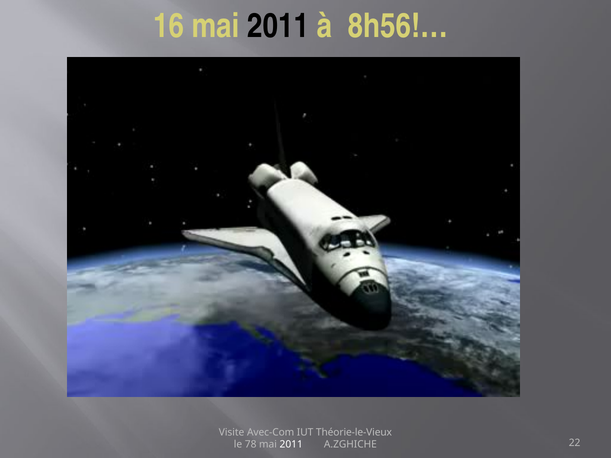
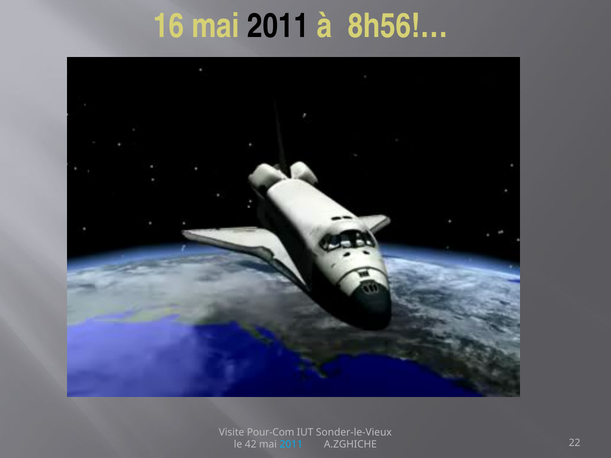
Avec-Com: Avec-Com -> Pour-Com (271, 432)
Théorie-le-Vieux: Théorie-le-Vieux -> Sonder-le-Vieux (354, 432)
78: 78 -> 42 (251, 445)
2011 colour: white -> light blue (291, 445)
